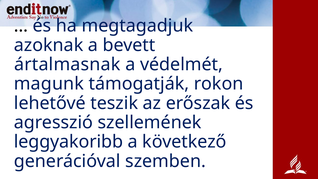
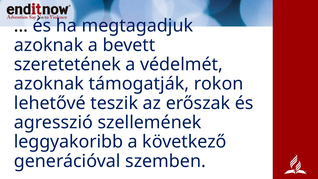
ártalmasnak: ártalmasnak -> szeretetének (67, 64)
magunk: magunk -> azoknak (49, 84)
